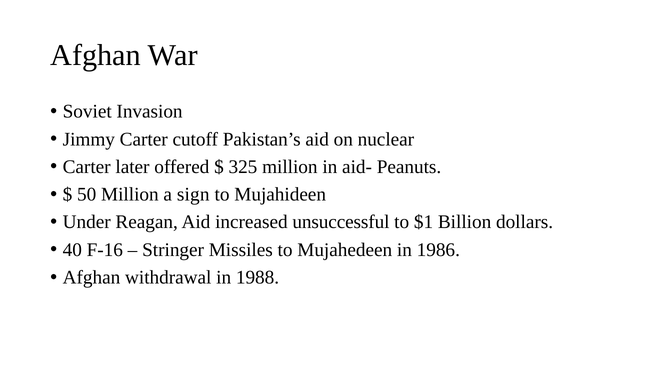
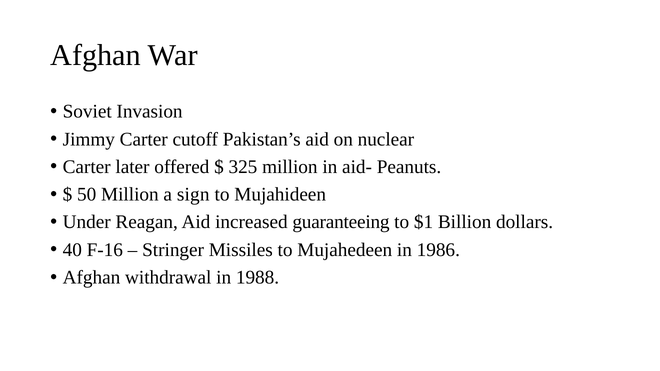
unsuccessful: unsuccessful -> guaranteeing (341, 222)
